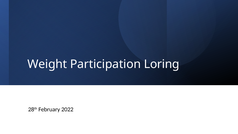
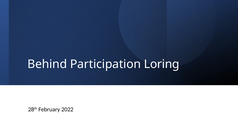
Weight: Weight -> Behind (47, 64)
